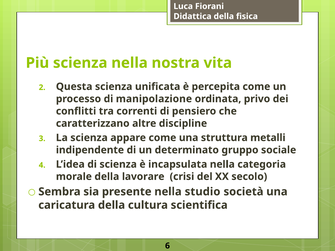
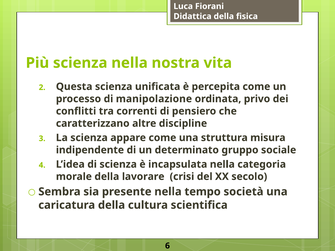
metalli: metalli -> misura (268, 138)
studio: studio -> tempo (203, 192)
